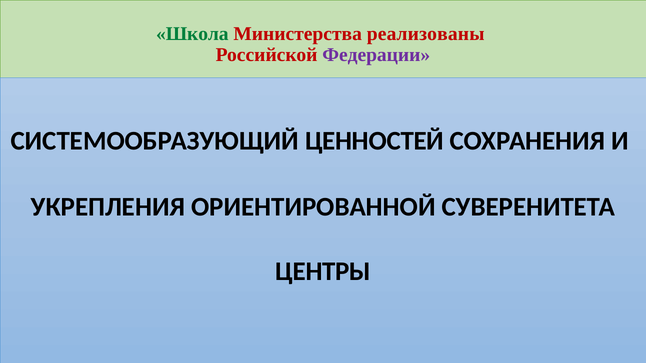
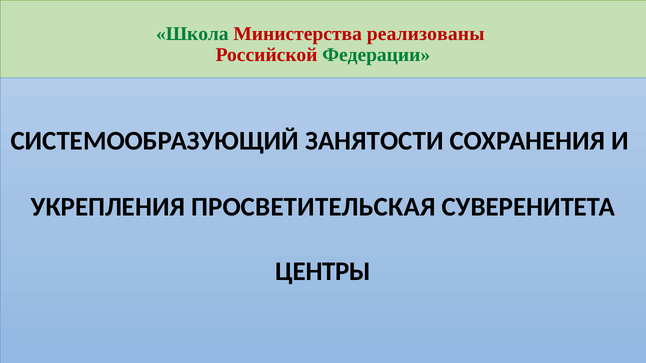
Федерации colour: purple -> green (376, 55)
ЦЕННОСТЕЙ: ЦЕННОСТЕЙ -> ЗАНЯТОСТИ (374, 141)
ОРИЕНТИРОВАННОЙ: ОРИЕНТИРОВАННОЙ -> ПРОСВЕТИТЕЛЬСКАЯ (313, 207)
